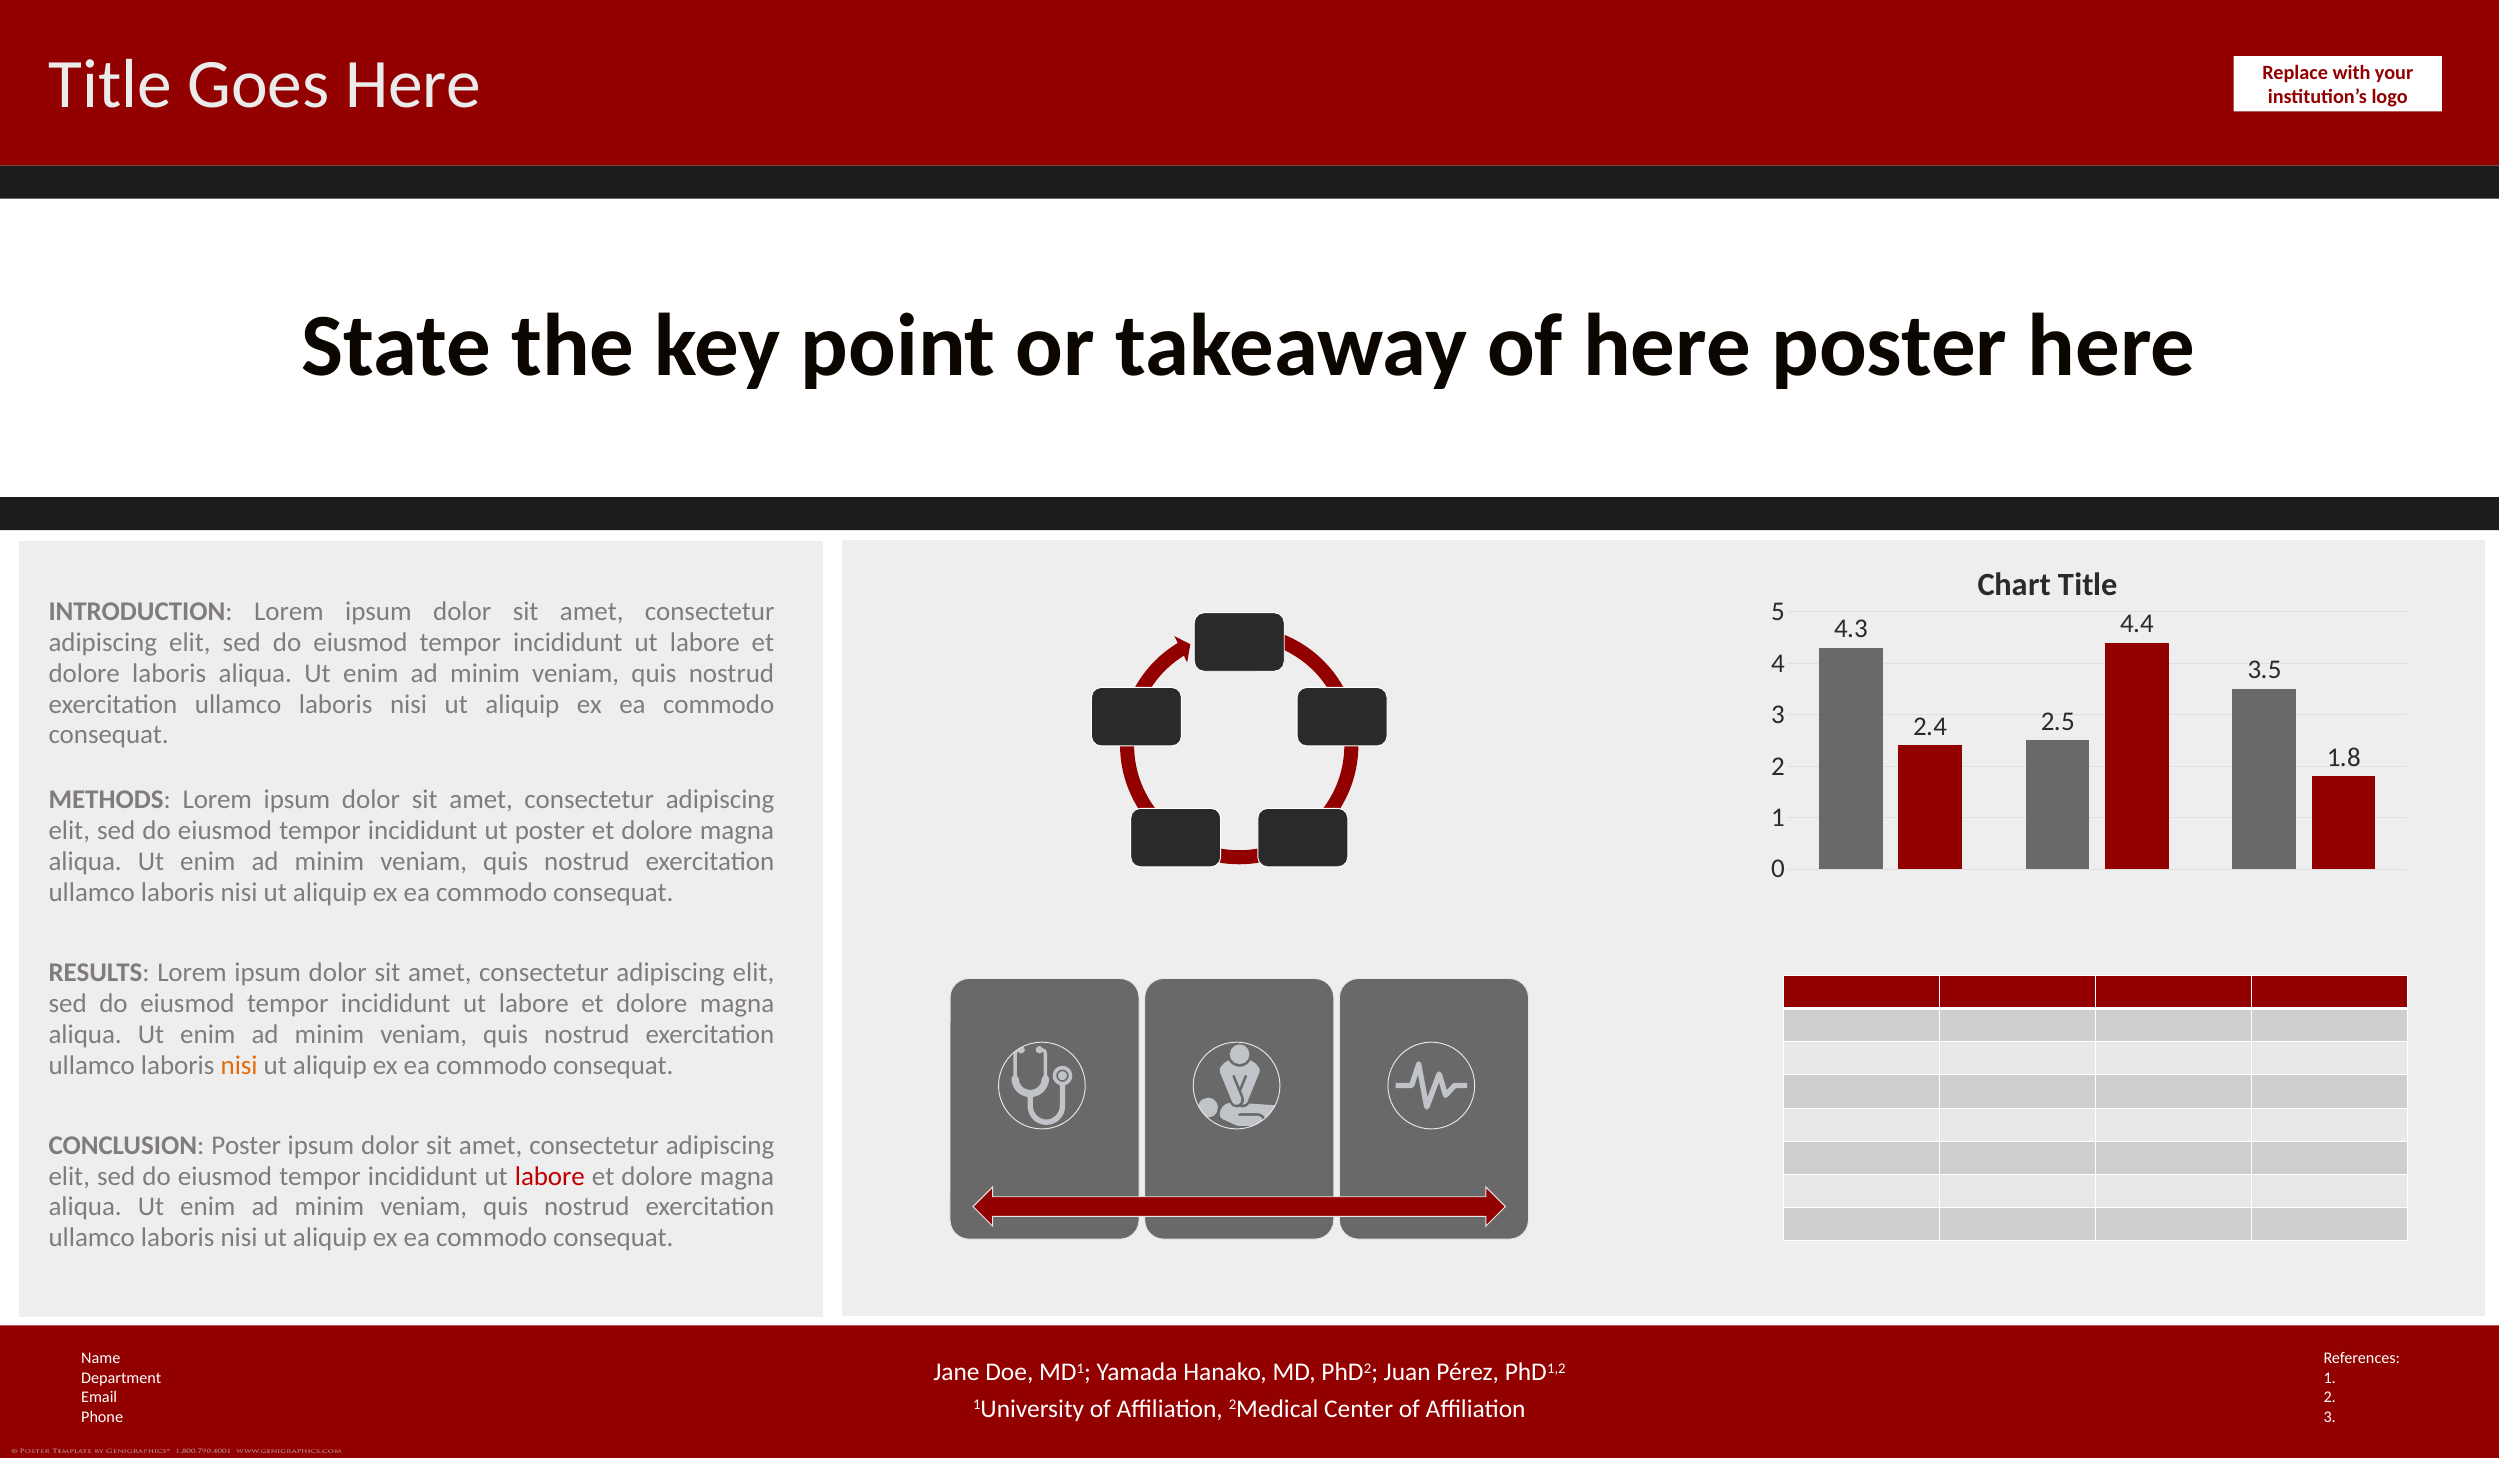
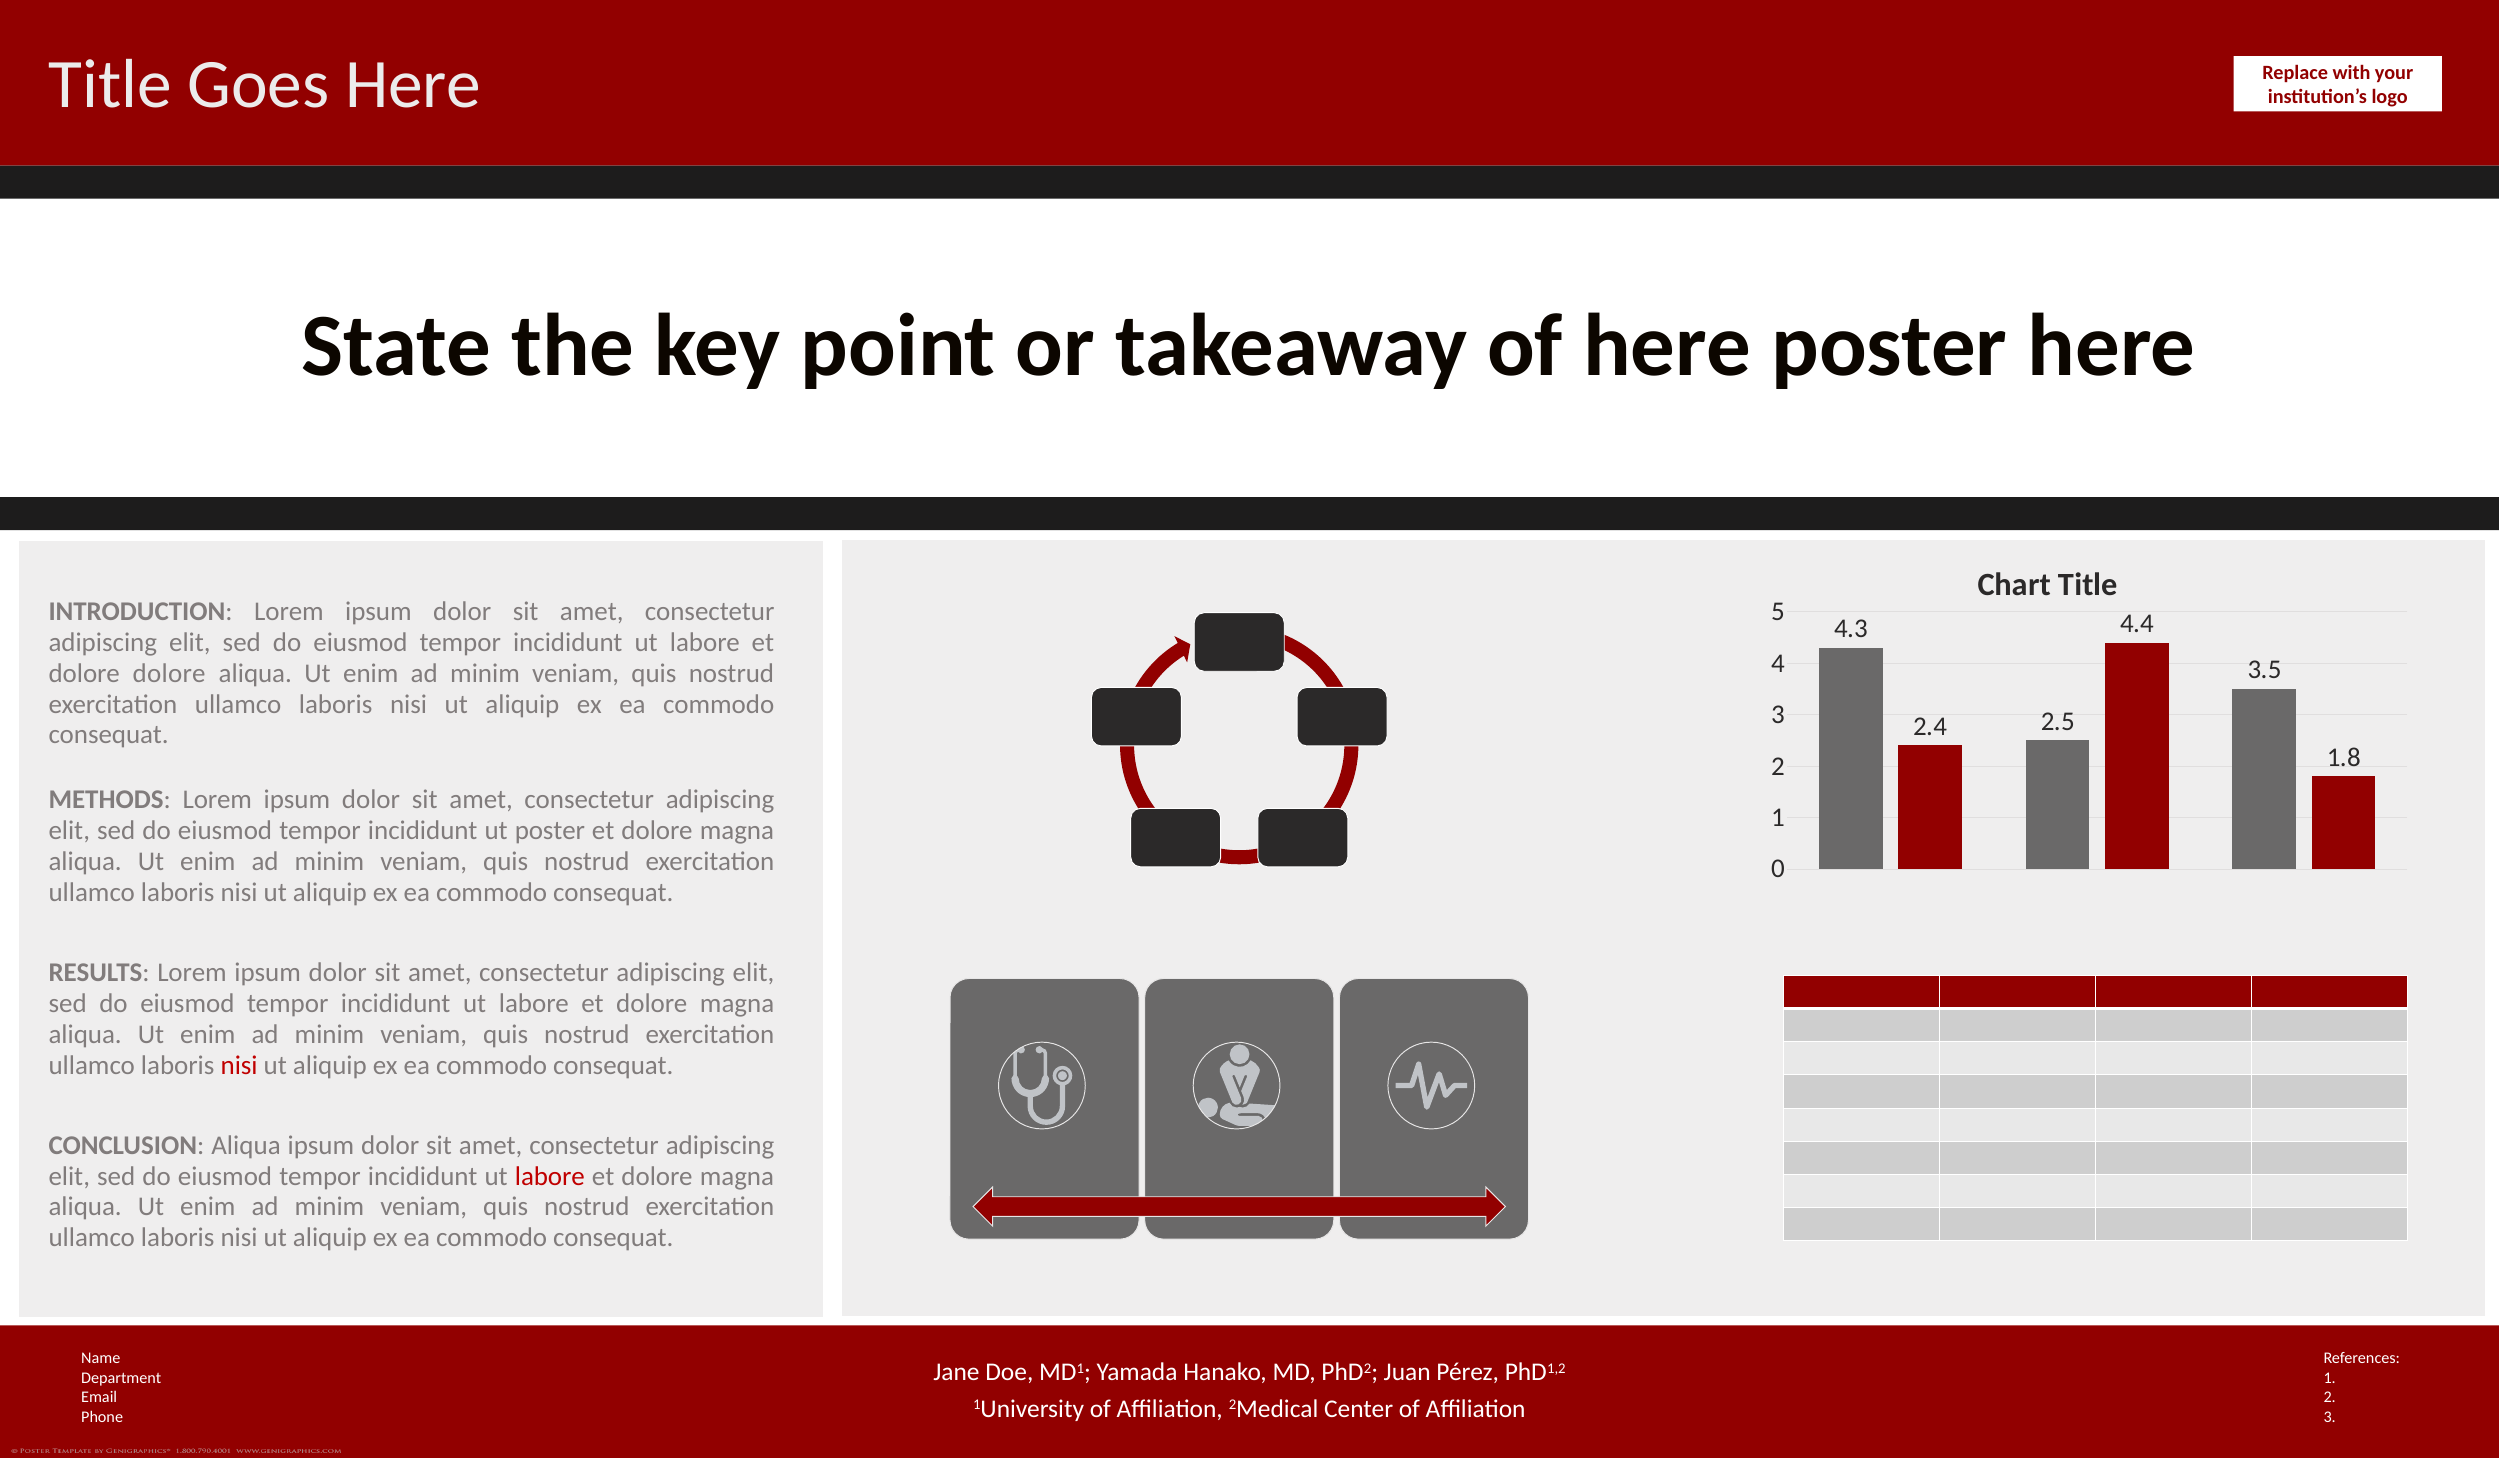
dolore laboris: laboris -> dolore (169, 673)
nisi colour: orange -> red (239, 1065)
CONCLUSION Poster: Poster -> Aliqua (246, 1145)
